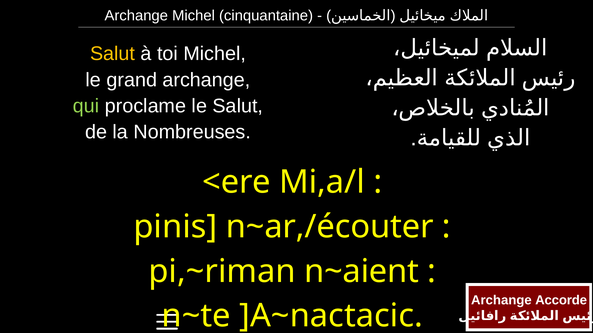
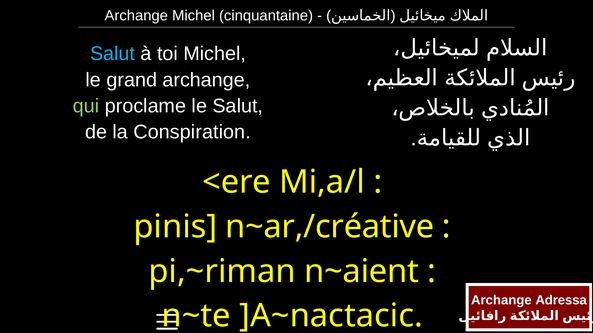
Salut colour: yellow -> light blue (113, 54)
Nombreuses: Nombreuses -> Conspiration (192, 132)
n~ar,/écouter: n~ar,/écouter -> n~ar,/créative (330, 227)
Accorde: Accorde -> Adressa (561, 301)
